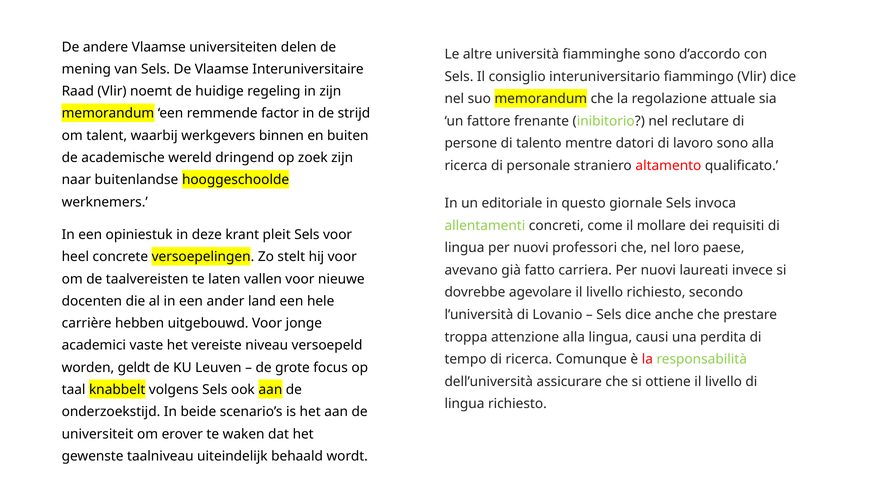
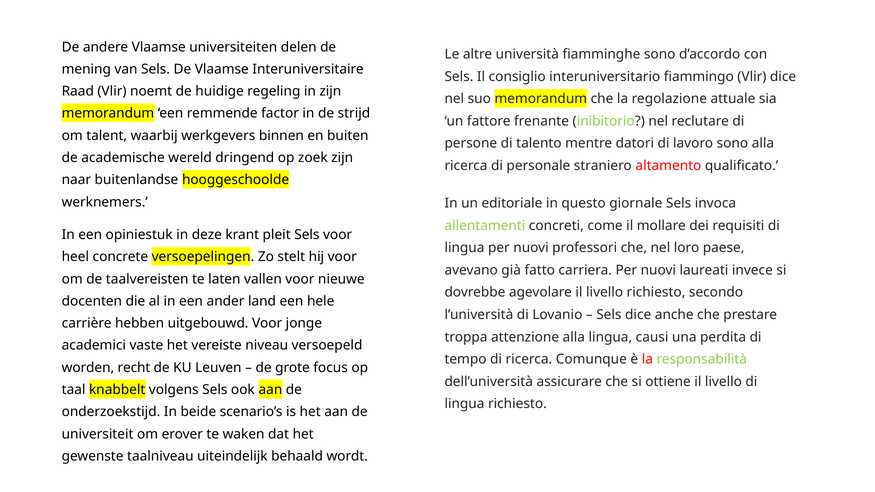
geldt: geldt -> recht (134, 368)
